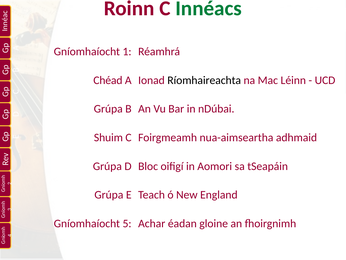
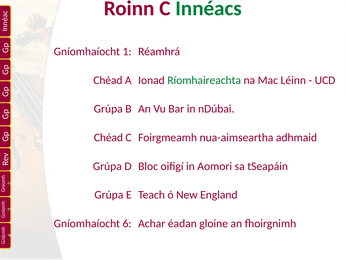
Ríomhaireachta colour: black -> green (204, 80)
Shuim: Shuim -> Chéad (108, 137)
5: 5 -> 6 (127, 223)
